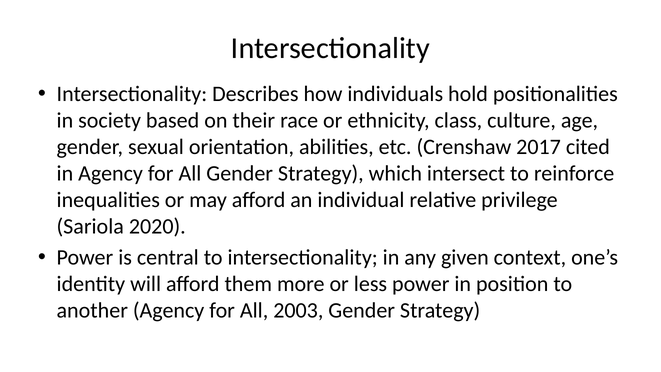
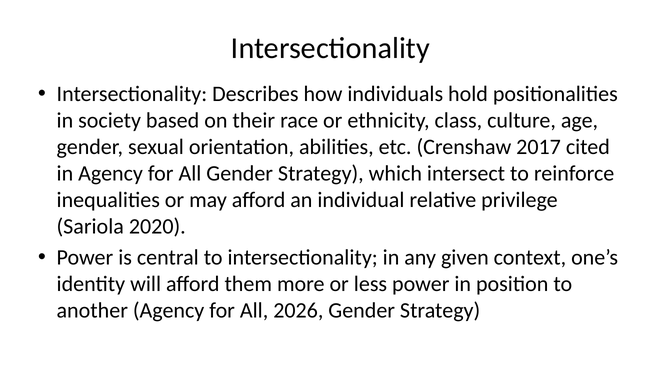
2003: 2003 -> 2026 (298, 310)
